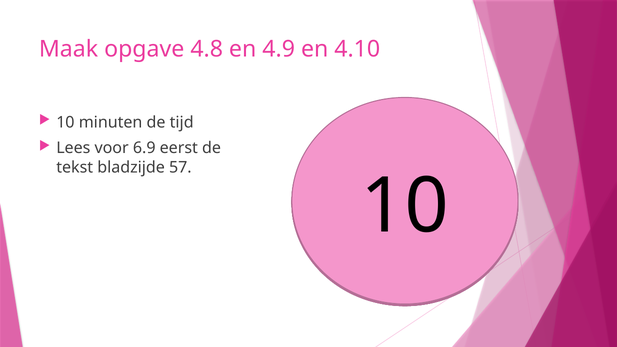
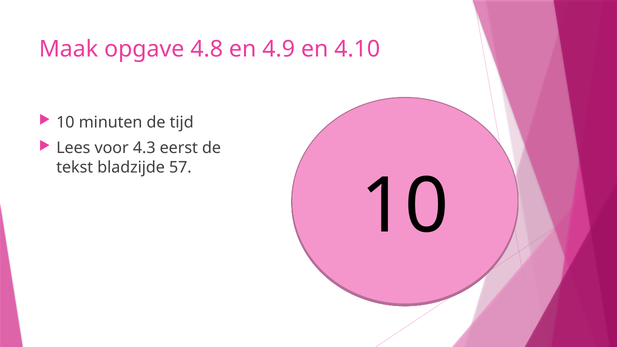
6.9: 6.9 -> 4.3 (144, 148)
